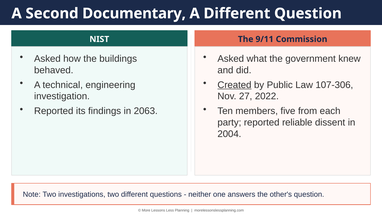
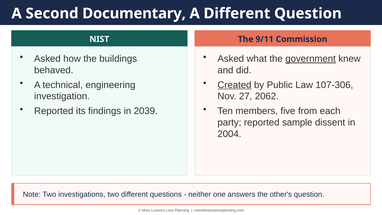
government underline: none -> present (311, 59)
2022: 2022 -> 2062 (267, 96)
2063: 2063 -> 2039 (146, 111)
reliable: reliable -> sample (297, 122)
